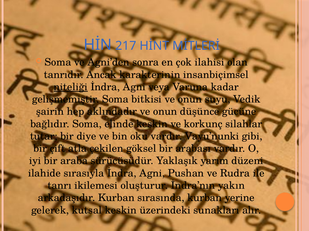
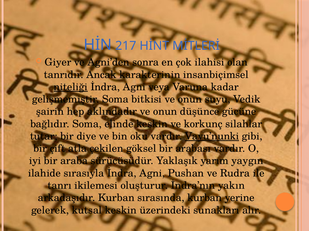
Soma: Soma -> Giyer (58, 62)
Vayu’nunki underline: none -> present (212, 137)
düzeni: düzeni -> yaygın (247, 161)
